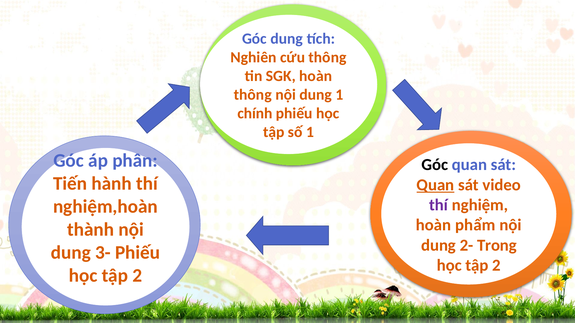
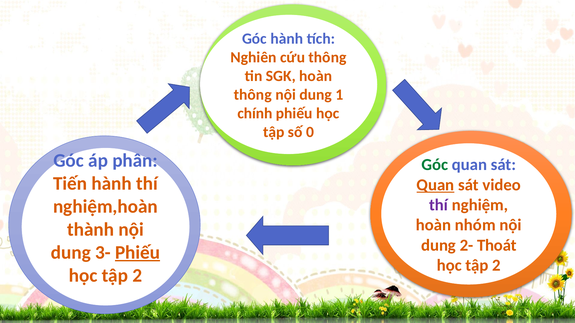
Góc dung: dung -> hành (287, 39)
số 1: 1 -> 0 (310, 132)
Góc colour: black -> green (435, 165)
phẩm: phẩm -> nhóm (475, 225)
Trong: Trong -> Thoát (497, 246)
Phiếu underline: none -> present (138, 253)
